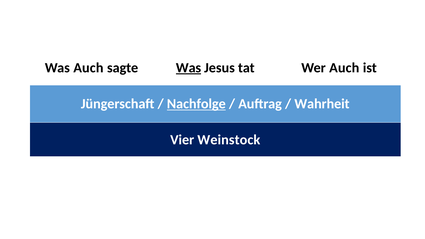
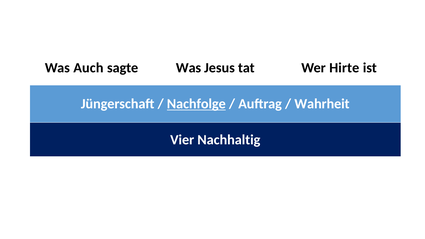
Was underline: present -> none (189, 68)
Wer Auch: Auch -> Hirte (344, 68)
Weinstock: Weinstock -> Nachhaltig (229, 140)
